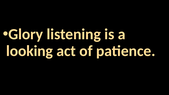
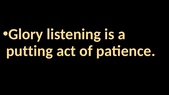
looking: looking -> putting (29, 51)
